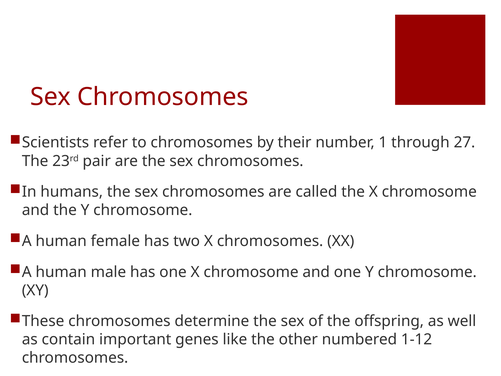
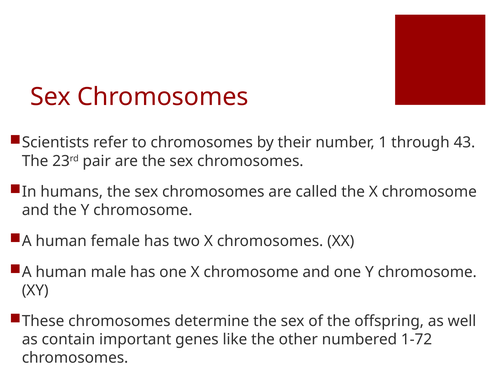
27: 27 -> 43 (464, 143)
1-12: 1-12 -> 1-72 (417, 339)
